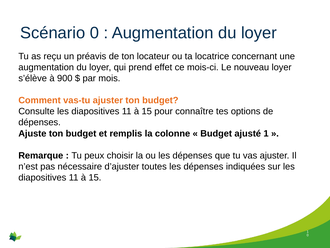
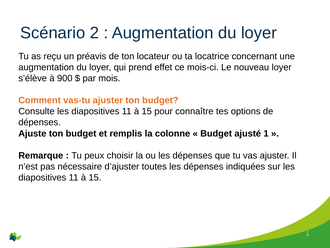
Scénario 0: 0 -> 2 (94, 33)
